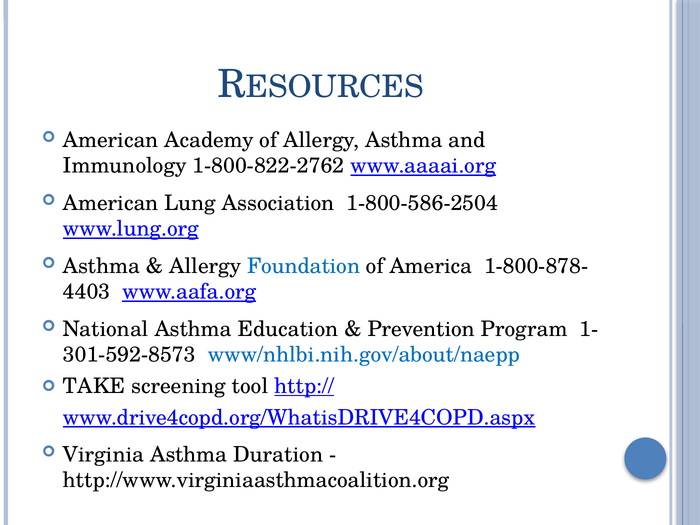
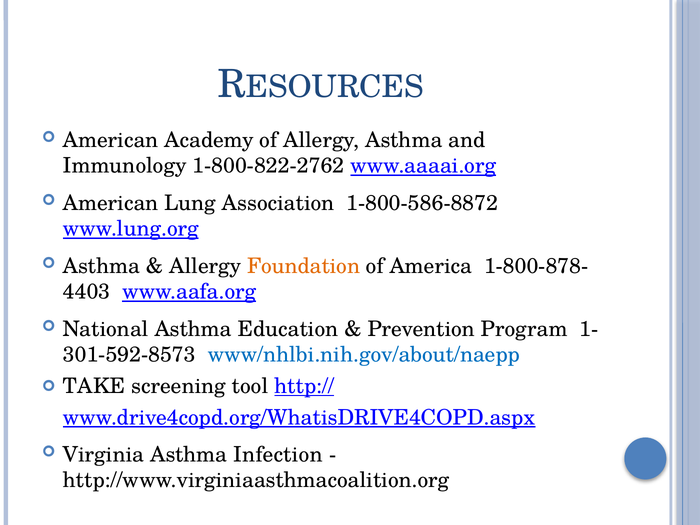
1-800-586-2504: 1-800-586-2504 -> 1-800-586-8872 (422, 203)
Foundation colour: blue -> orange (304, 266)
Duration: Duration -> Infection (278, 455)
